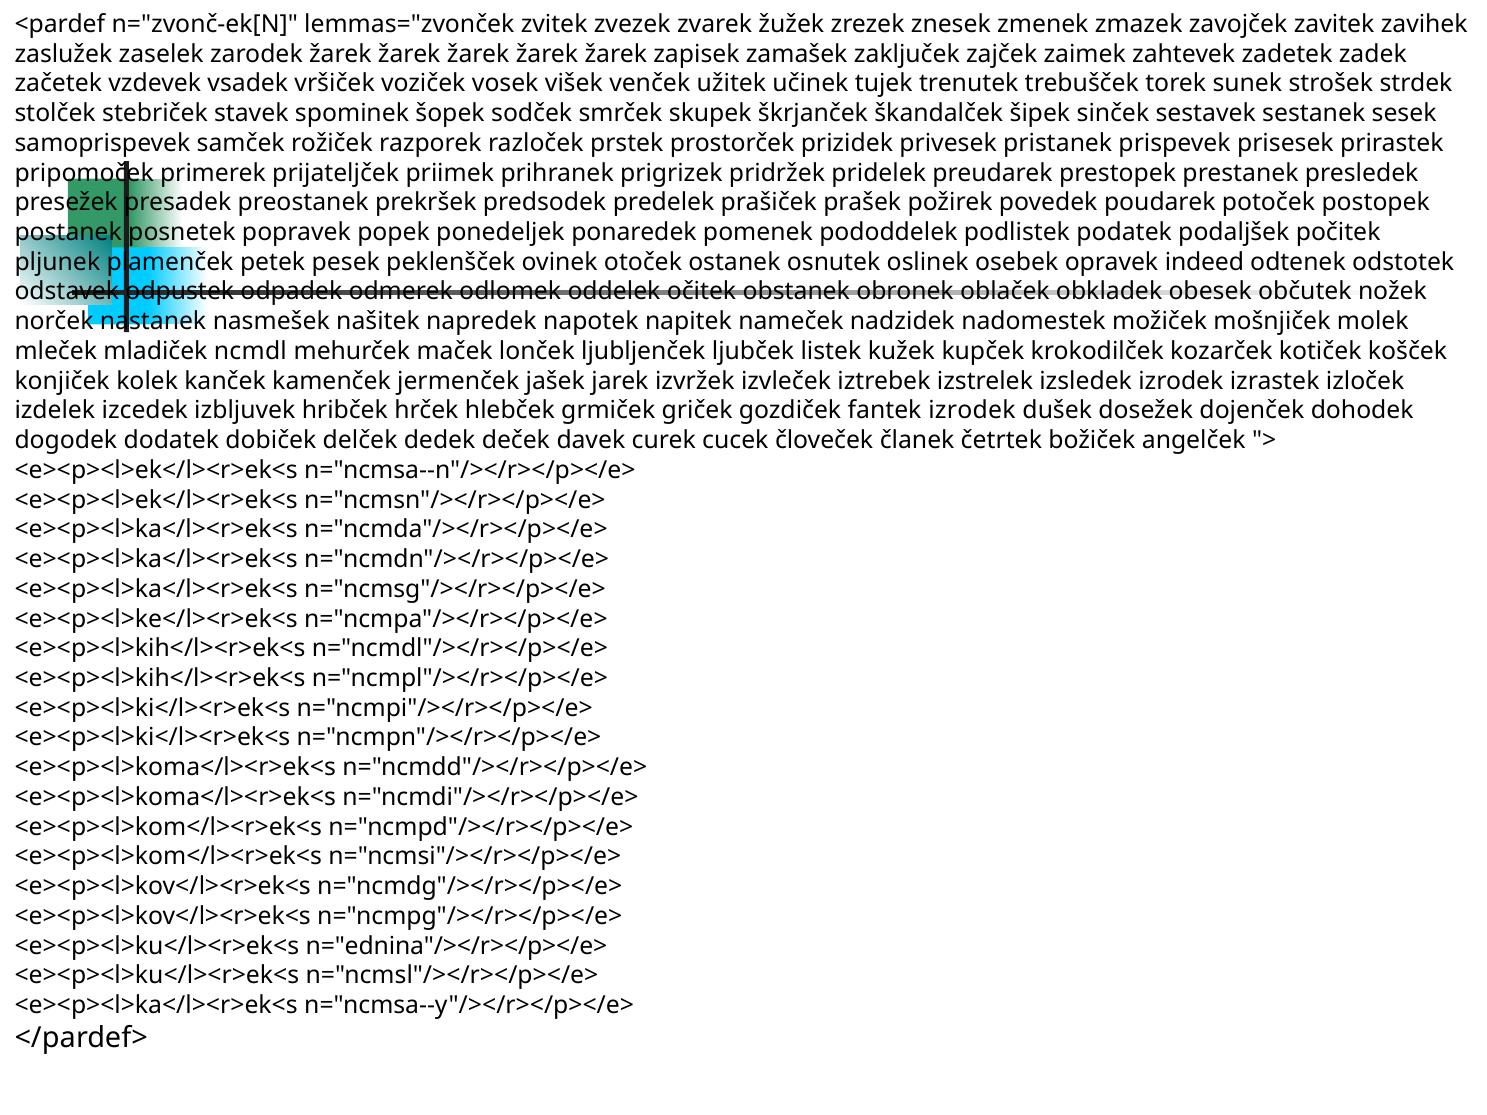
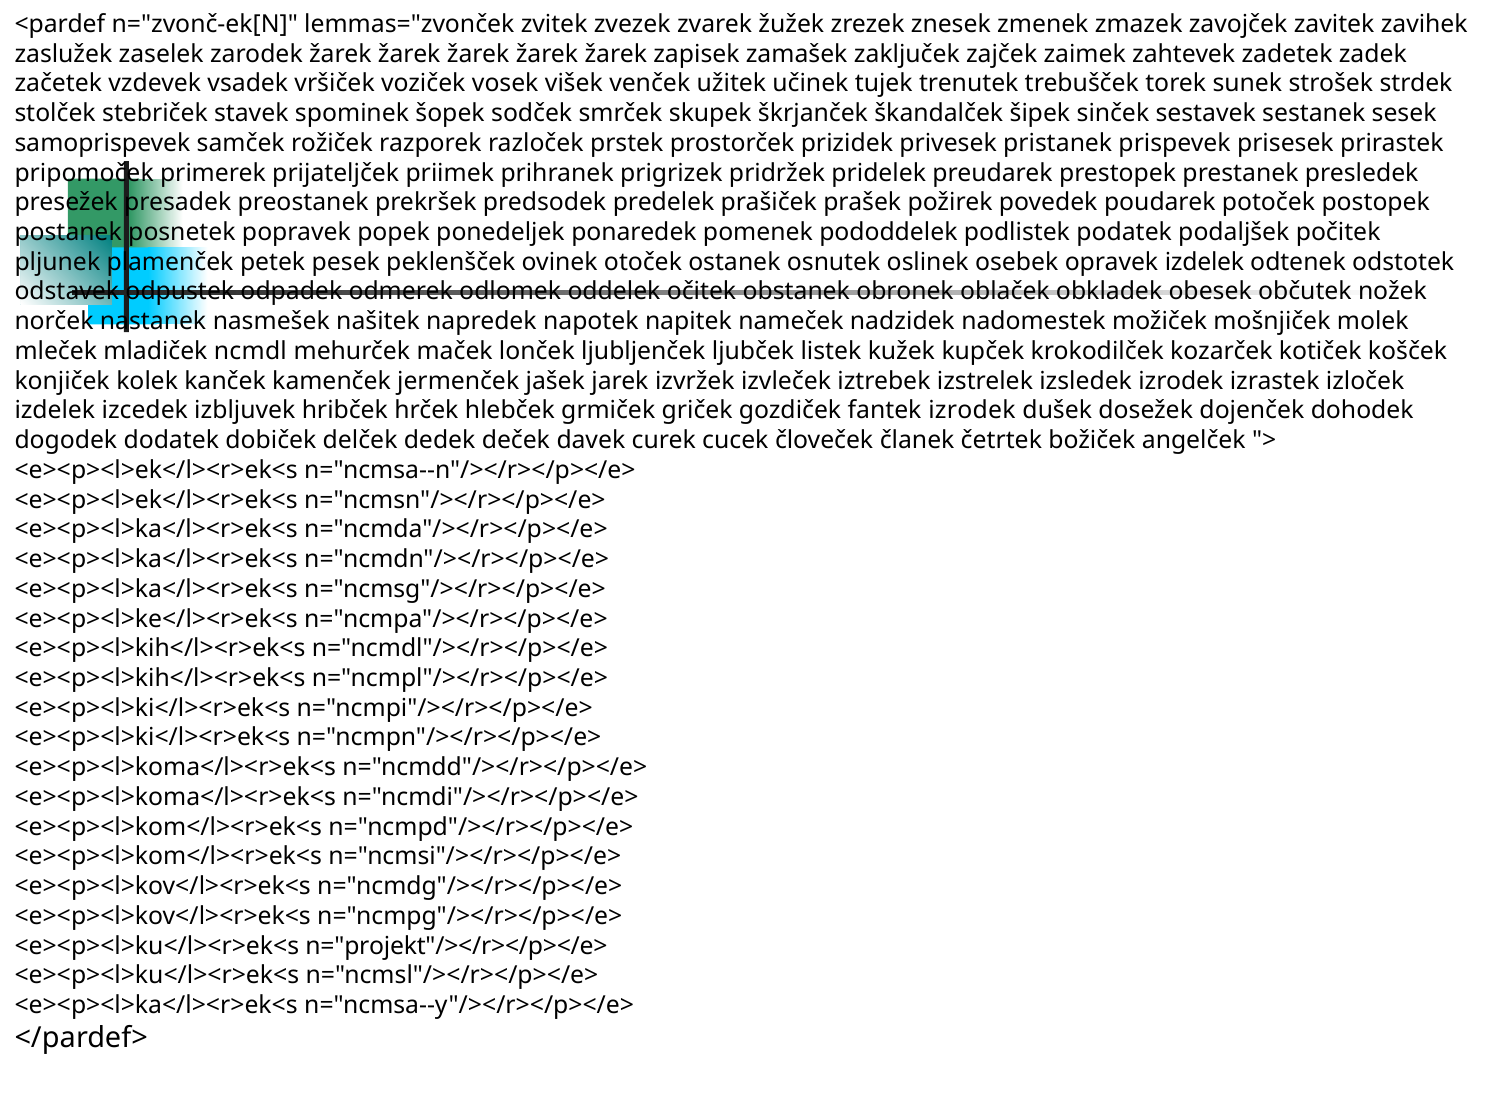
opravek indeed: indeed -> izdelek (1204, 262)
n="ednina"/></r></p></e>: n="ednina"/></r></p></e> -> n="projekt"/></r></p></e> (456, 946)
